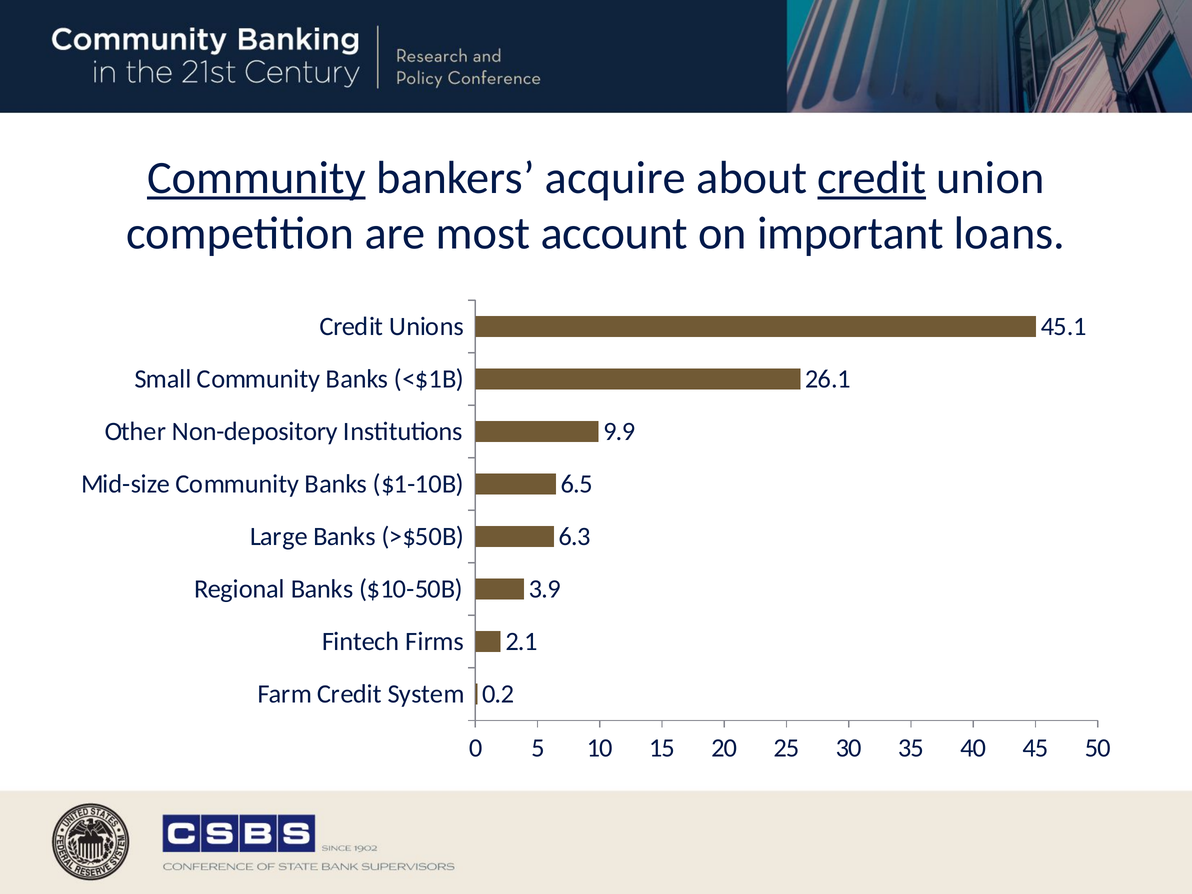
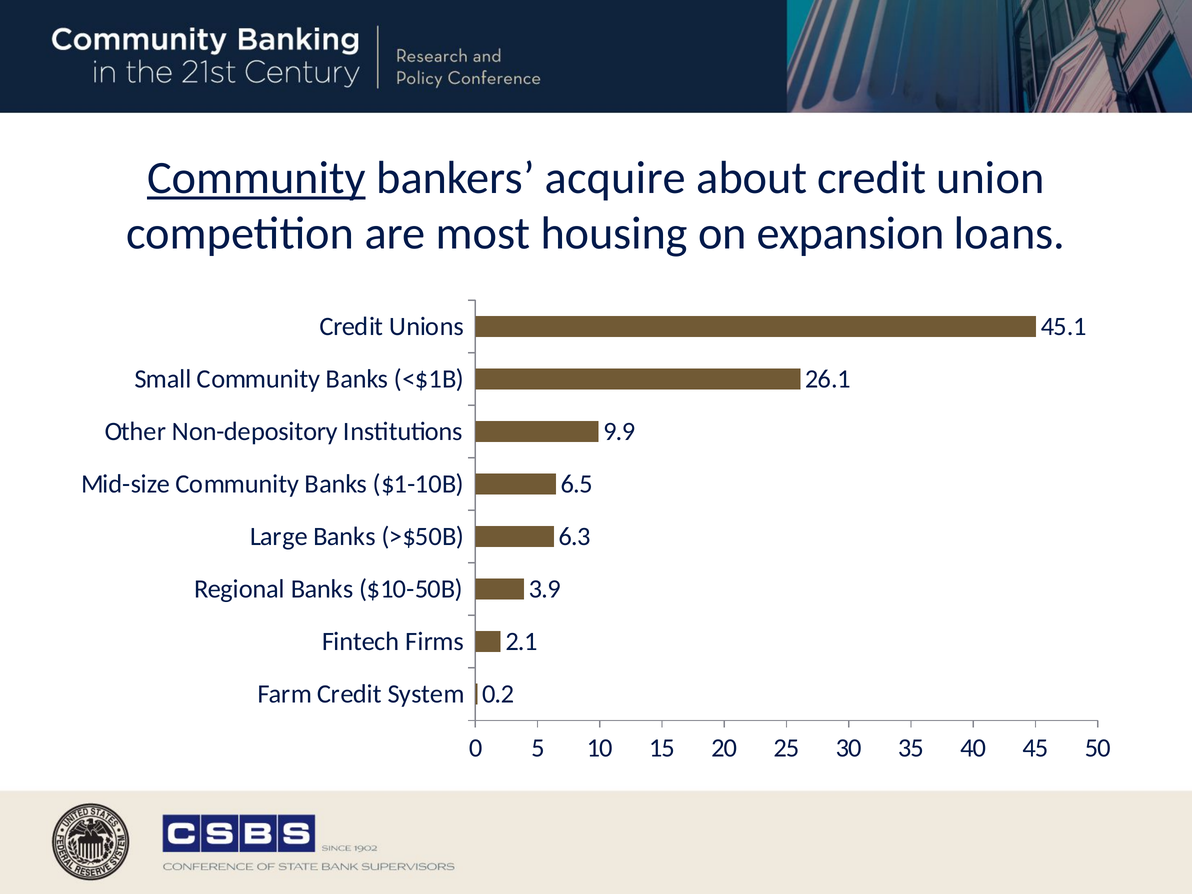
credit underline: present -> none (872, 178)
account: account -> housing (614, 234)
important: important -> expansion (850, 234)
